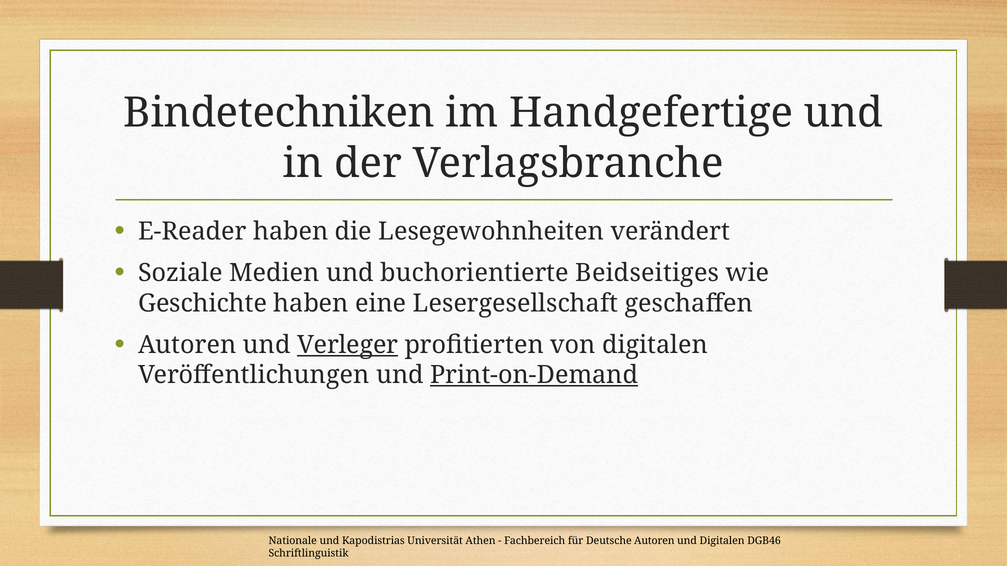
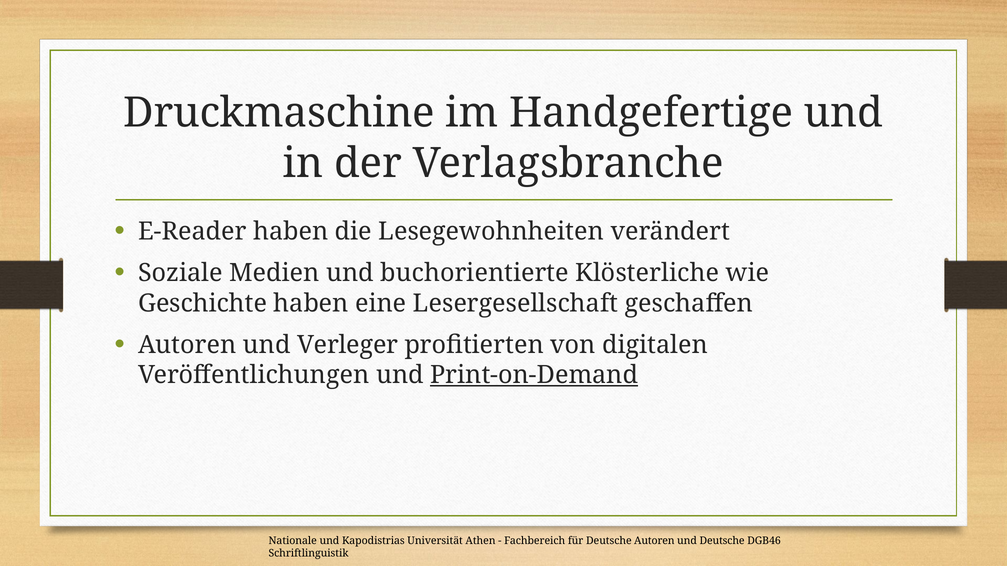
Bindetechniken: Bindetechniken -> Druckmaschine (279, 113)
Beidseitiges: Beidseitiges -> Klösterliche (647, 273)
Verleger underline: present -> none (348, 345)
und Digitalen: Digitalen -> Deutsche (722, 541)
